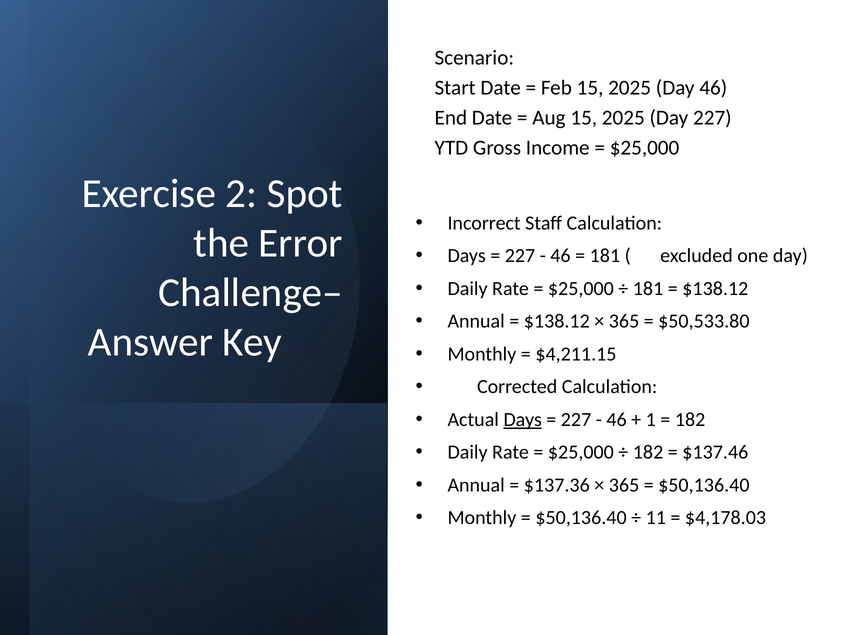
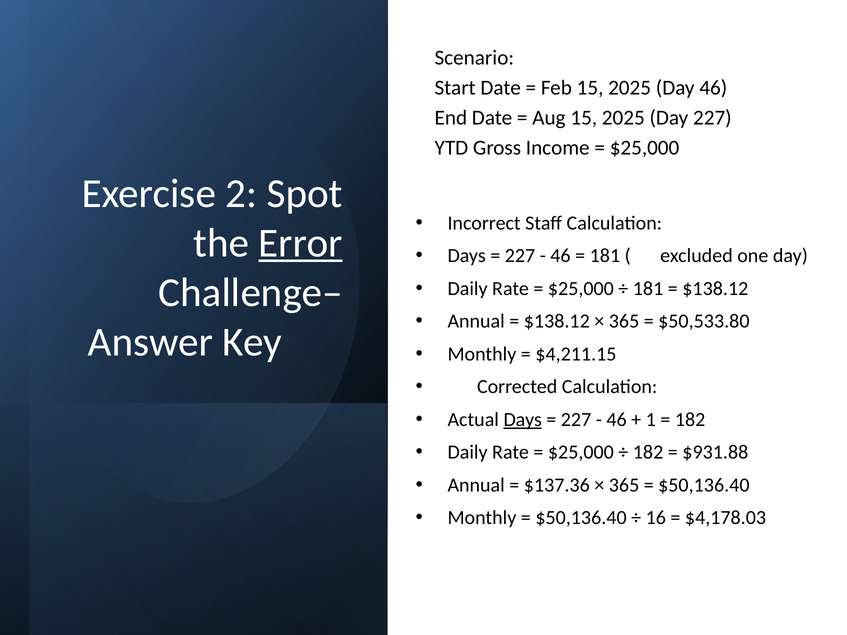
Error underline: none -> present (301, 243)
$137.46: $137.46 -> $931.88 (715, 452)
11: 11 -> 16 (656, 518)
